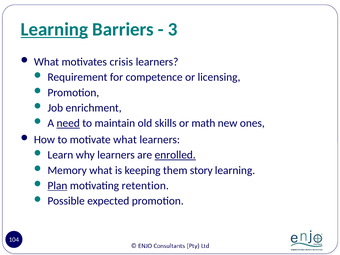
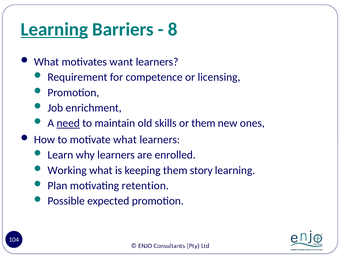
3: 3 -> 8 (173, 29)
crisis: crisis -> want (121, 62)
or math: math -> them (203, 123)
enrolled underline: present -> none (175, 155)
Memory: Memory -> Working (67, 170)
Plan underline: present -> none (57, 186)
